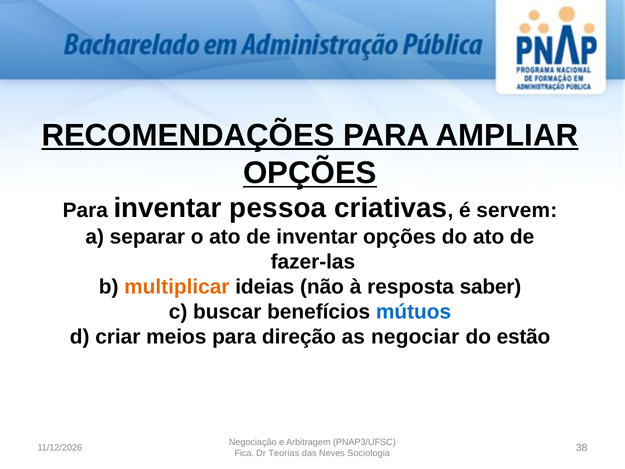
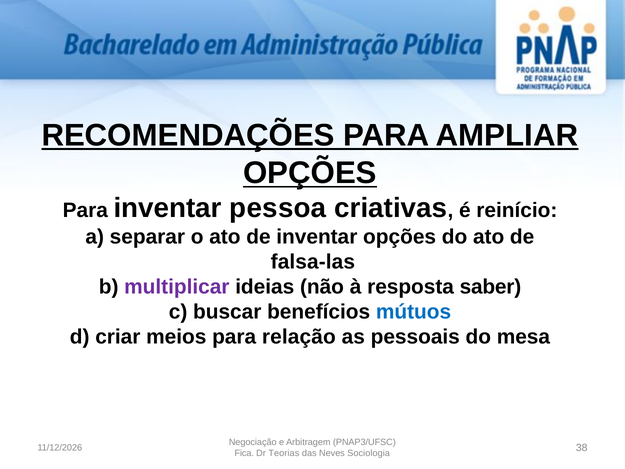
servem: servem -> reinício (517, 210)
fazer-las: fazer-las -> falsa-las (313, 262)
multiplicar colour: orange -> purple (177, 287)
direção: direção -> relação (299, 337)
negociar: negociar -> pessoais (415, 337)
estão: estão -> mesa (523, 337)
